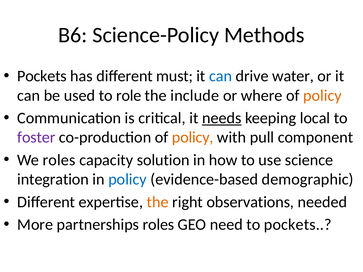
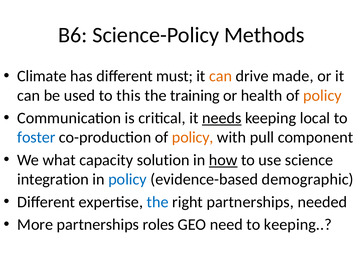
Pockets: Pockets -> Climate (42, 76)
can colour: blue -> orange (221, 76)
water: water -> made (293, 76)
role: role -> this (129, 96)
include: include -> training (195, 96)
where: where -> health (262, 96)
foster colour: purple -> blue (36, 138)
We roles: roles -> what (59, 160)
how underline: none -> present (223, 160)
the colour: orange -> blue (158, 202)
right observations: observations -> partnerships (250, 202)
to pockets: pockets -> keeping (298, 225)
